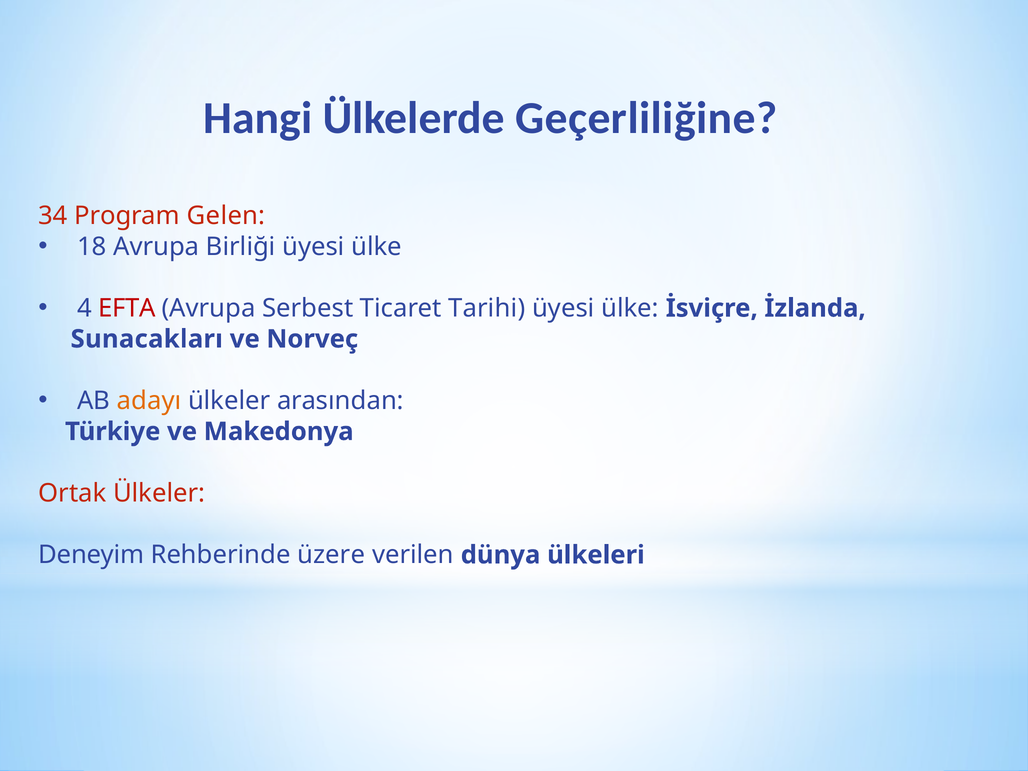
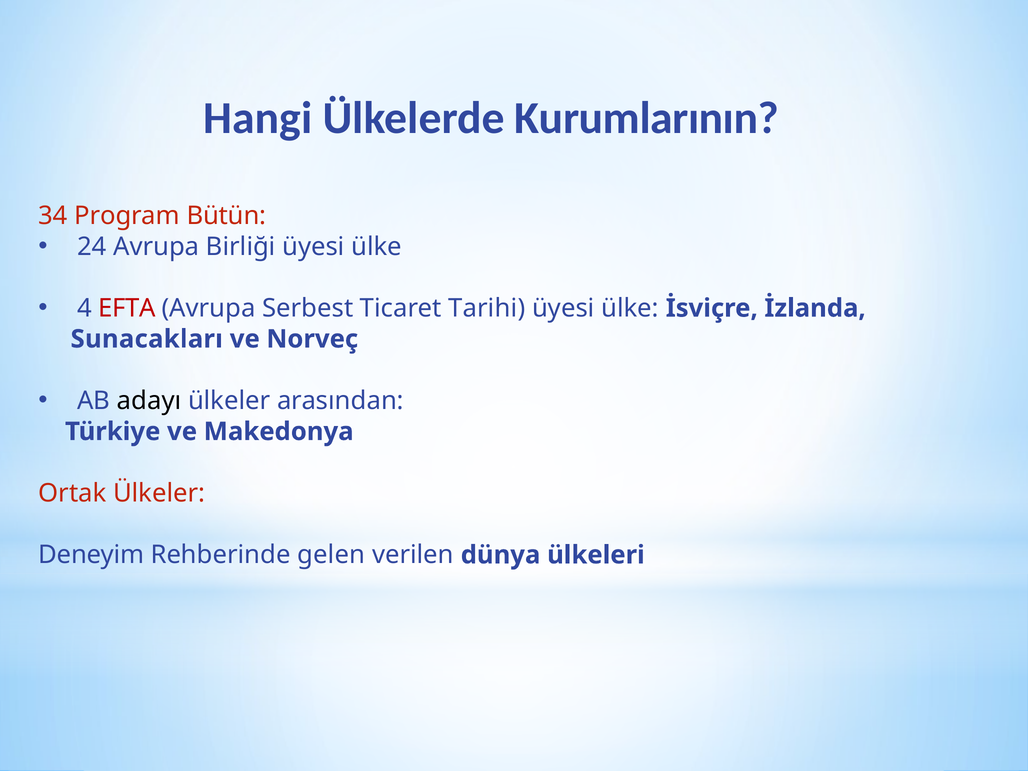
Geçerliliğine: Geçerliliğine -> Kurumlarının (647, 118)
Gelen: Gelen -> Bütün (226, 216)
18: 18 -> 24 (92, 247)
adayı colour: orange -> black (149, 401)
üzere: üzere -> gelen (331, 555)
